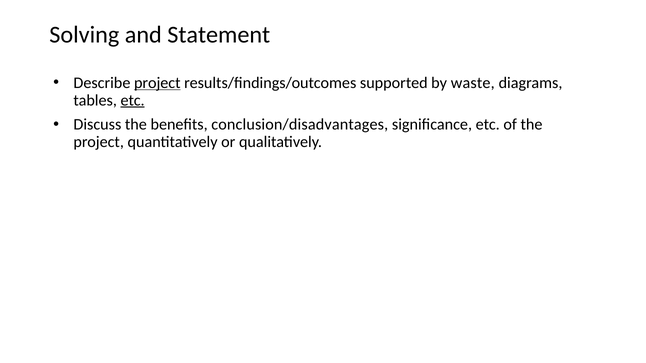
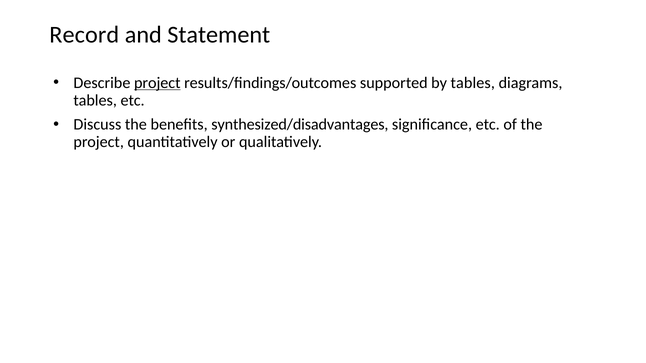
Solving: Solving -> Record (84, 35)
by waste: waste -> tables (473, 83)
etc underline: present -> none (133, 100)
conclusion/disadvantages: conclusion/disadvantages -> synthesized/disadvantages (300, 124)
